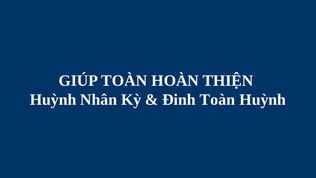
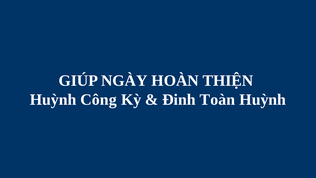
GIÚP TOÀN: TOÀN -> NGÀY (124, 80)
Nhân: Nhân -> Công (99, 99)
